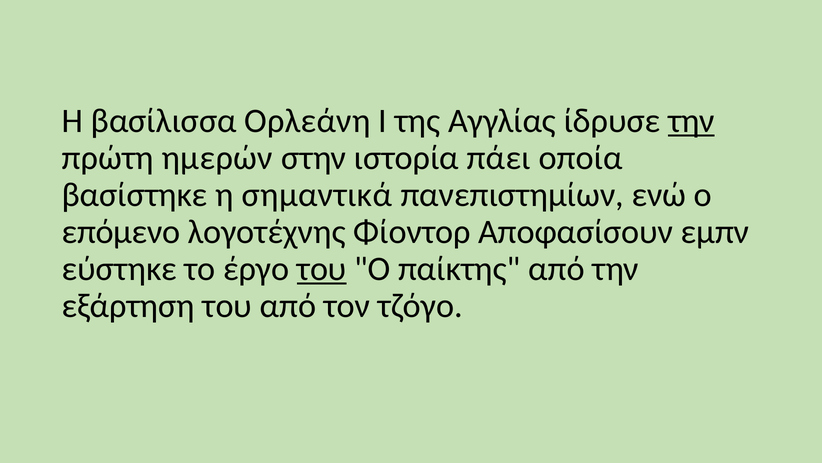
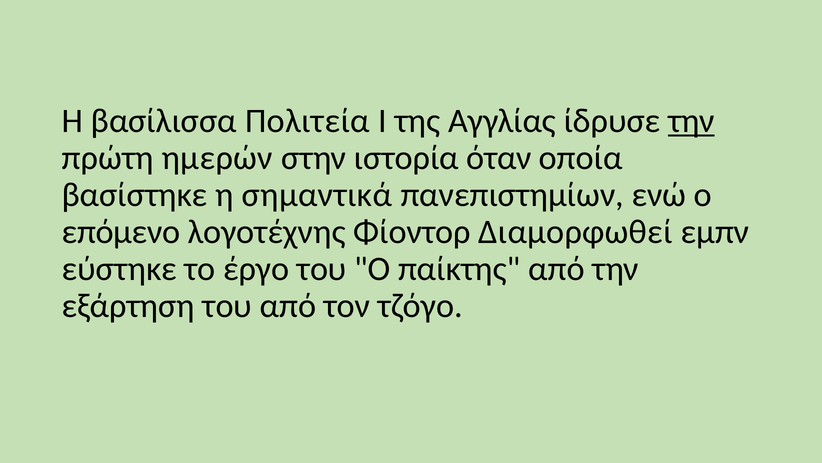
Ορλεάνη: Ορλεάνη -> Πολιτεία (307, 121)
πάει: πάει -> όταν (499, 158)
Αποφασίσουν: Αποφασίσουν -> Διαμορφωθεί (575, 232)
του underline: present -> none (322, 269)
